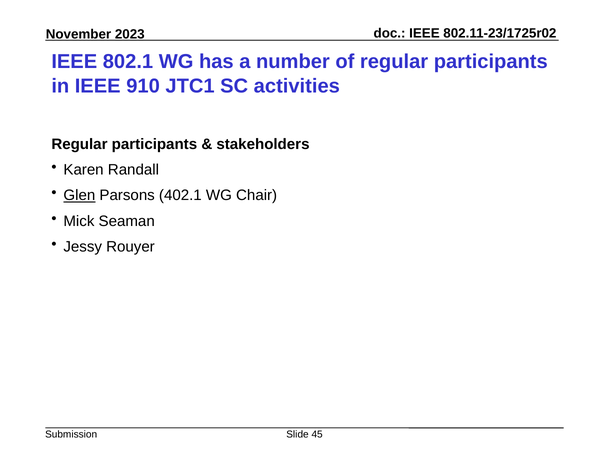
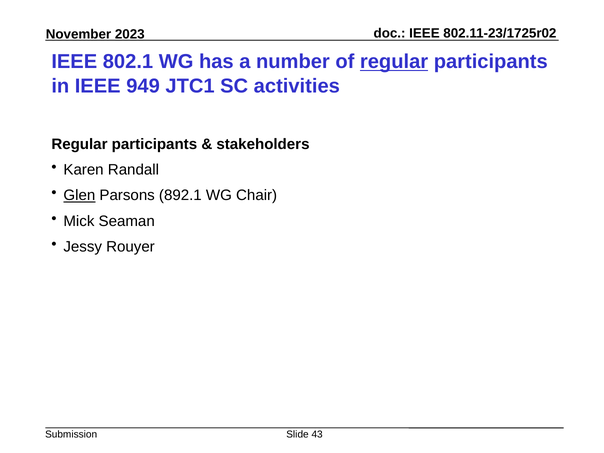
regular underline: none -> present (394, 62)
910: 910 -> 949 (143, 86)
402.1: 402.1 -> 892.1 (180, 195)
45: 45 -> 43 (317, 434)
